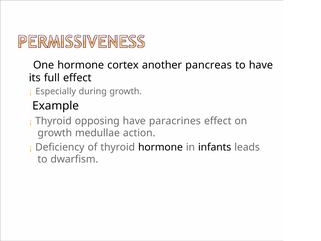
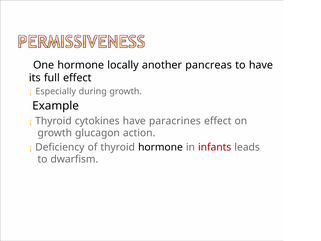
cortex: cortex -> locally (123, 65)
opposing: opposing -> cytokines (97, 121)
medullae: medullae -> glucagon (97, 133)
infants colour: black -> red (215, 147)
